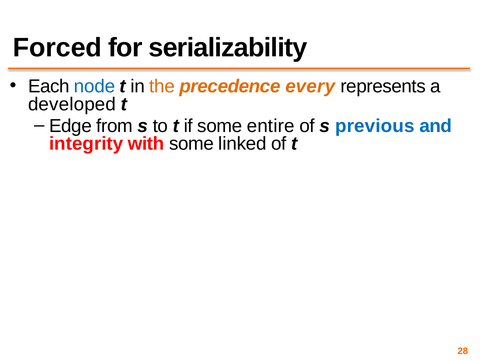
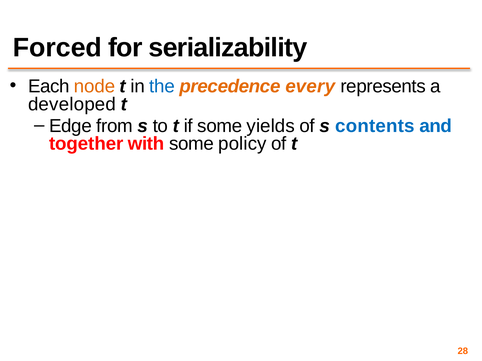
node colour: blue -> orange (95, 86)
the colour: orange -> blue (162, 86)
entire: entire -> yields (271, 126)
previous: previous -> contents (375, 126)
integrity: integrity -> together (86, 144)
linked: linked -> policy (242, 144)
